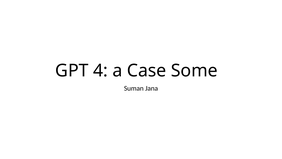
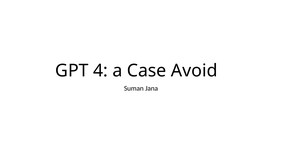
Some: Some -> Avoid (194, 70)
